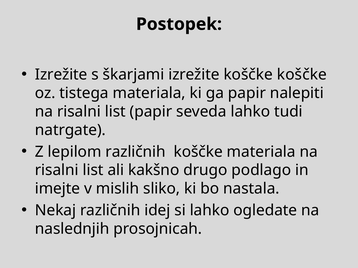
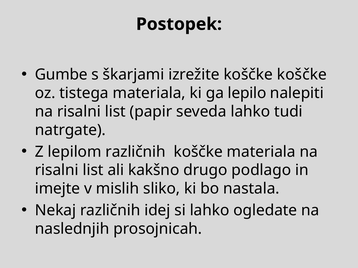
Izrežite: Izrežite -> Gumbe (61, 75)
ga papir: papir -> lepilo (247, 93)
